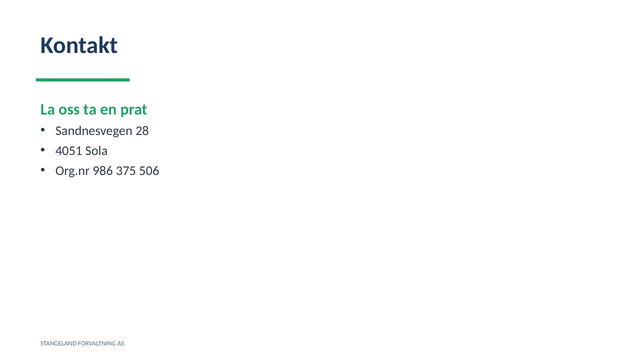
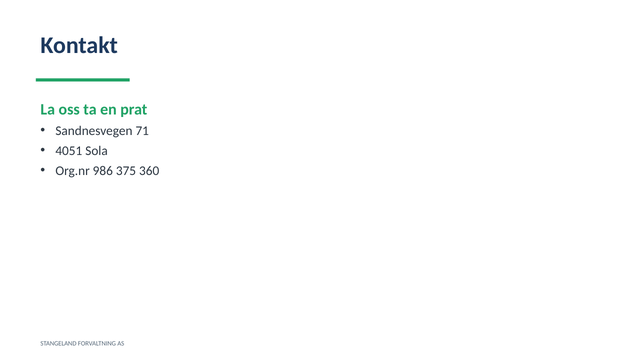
28: 28 -> 71 (142, 131)
506: 506 -> 360 (149, 171)
